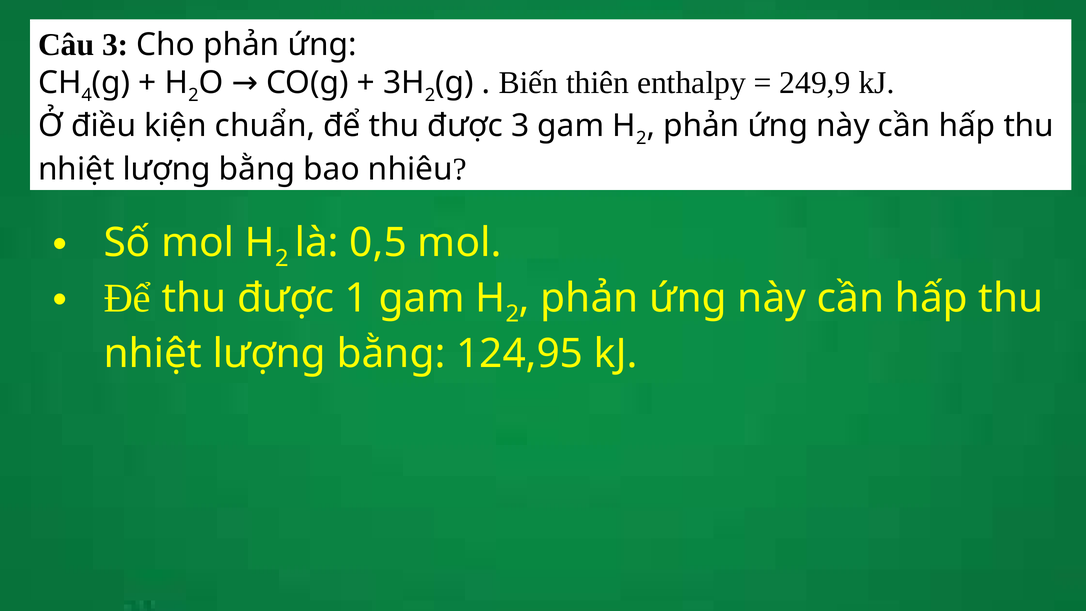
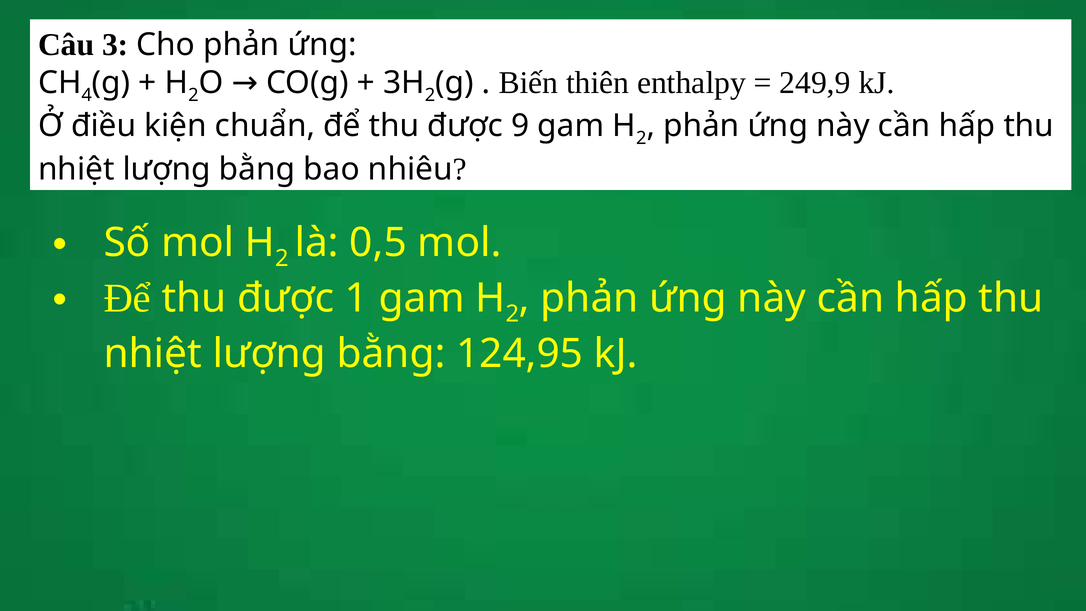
được 3: 3 -> 9 (520, 126)
